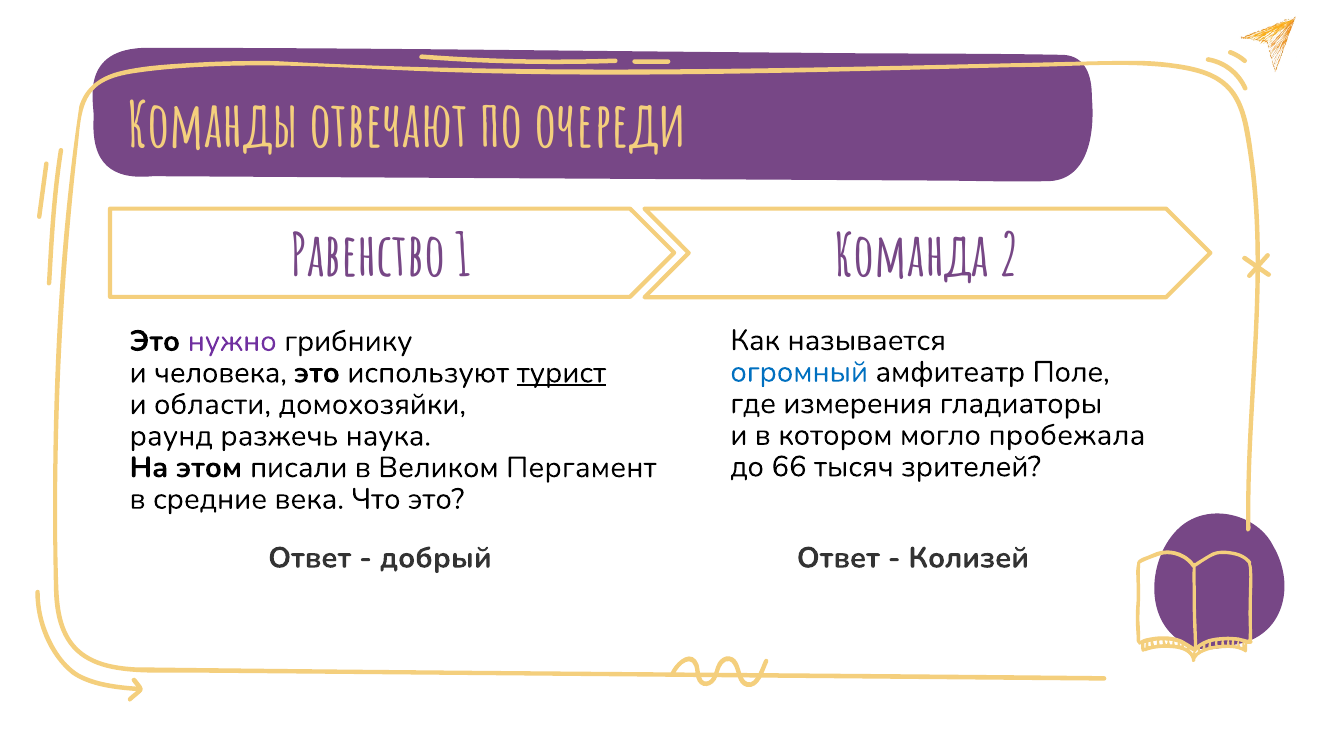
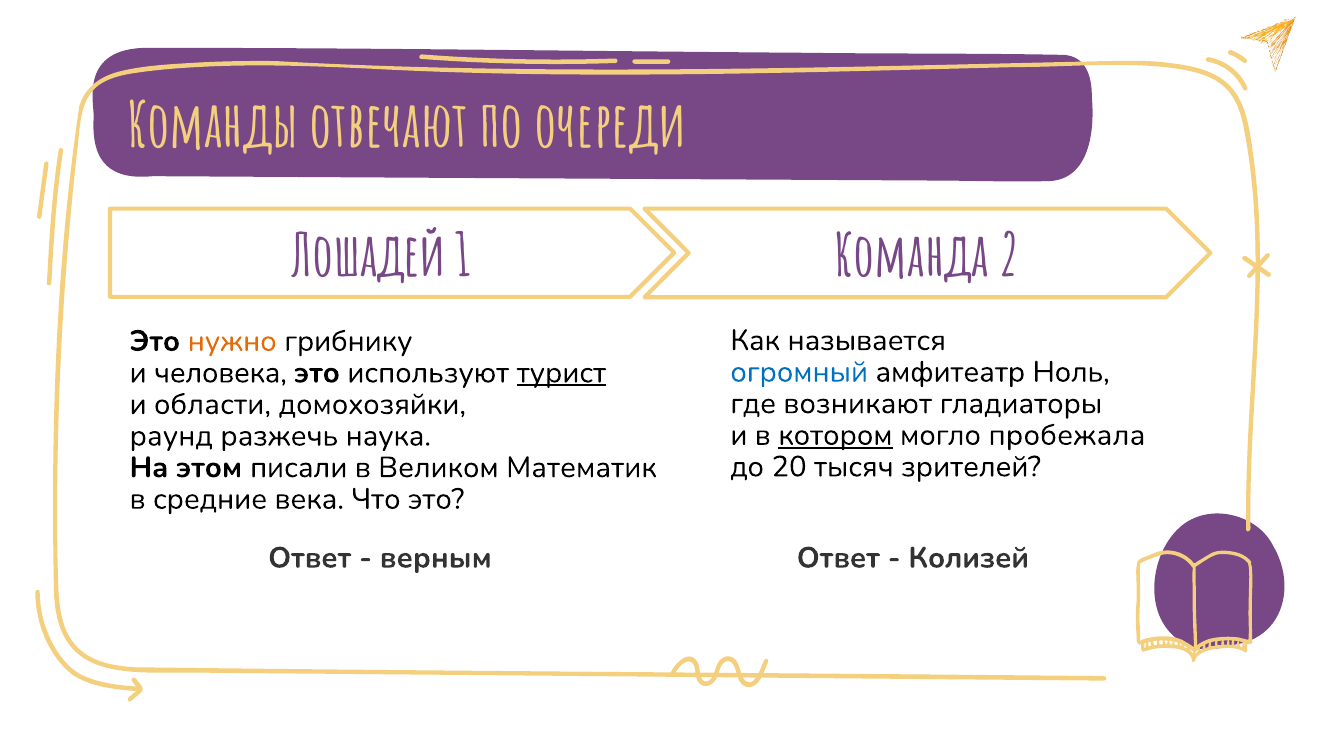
Равенство: Равенство -> Лошадей (368, 257)
нужно colour: purple -> orange (232, 341)
Поле: Поле -> Ноль (1071, 372)
измерения: измерения -> возникают (858, 403)
котором underline: none -> present (835, 435)
66: 66 -> 20 (789, 467)
Пергамент: Пергамент -> Математик (581, 467)
добрый: добрый -> верным (436, 558)
